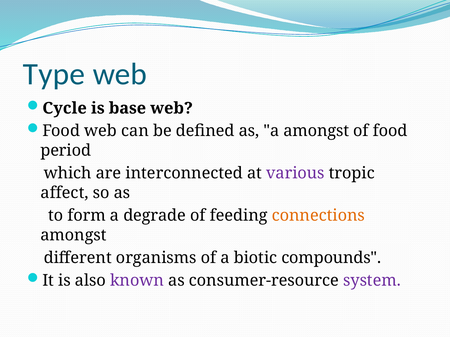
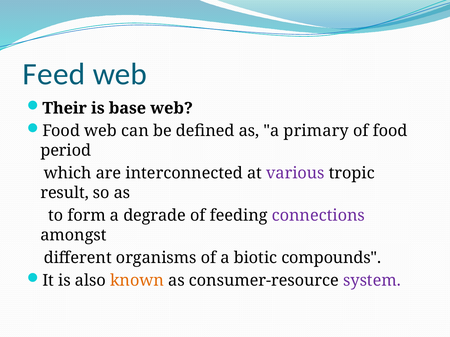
Type: Type -> Feed (54, 74)
Cycle: Cycle -> Their (65, 108)
a amongst: amongst -> primary (316, 131)
affect: affect -> result (65, 193)
connections colour: orange -> purple (318, 216)
known colour: purple -> orange (137, 281)
